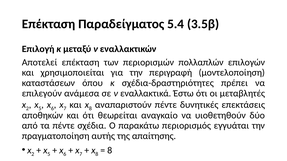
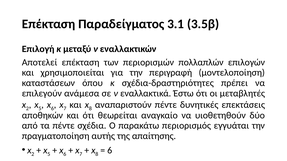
5.4: 5.4 -> 3.1 (176, 24)
8: 8 -> 6 (110, 151)
